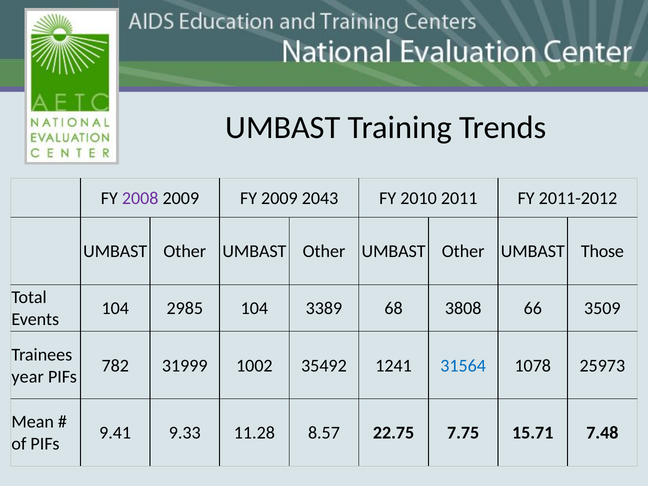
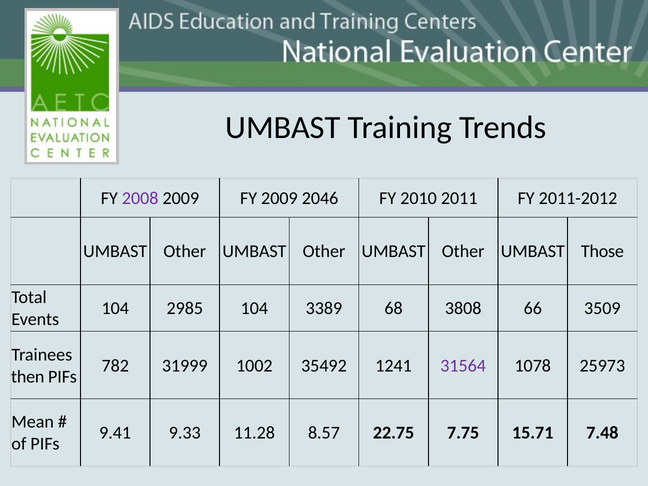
2043: 2043 -> 2046 (320, 198)
31564 colour: blue -> purple (463, 366)
year: year -> then (28, 377)
